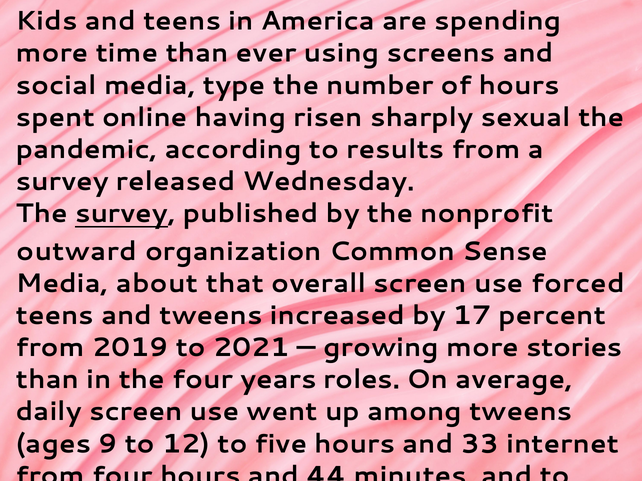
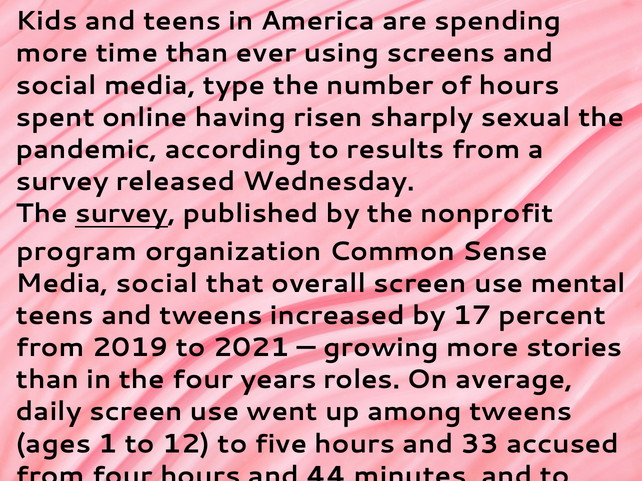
outward: outward -> program (77, 252)
Media about: about -> social (157, 284)
forced: forced -> mental (578, 284)
9: 9 -> 1 (108, 444)
internet: internet -> accused (563, 444)
